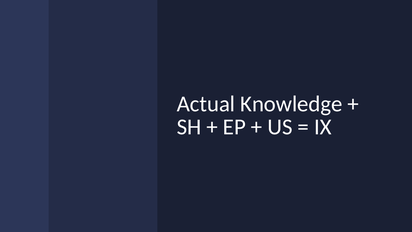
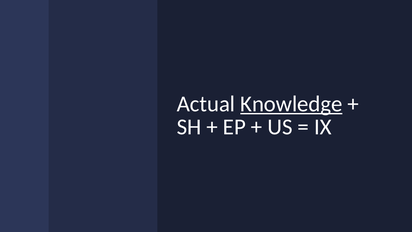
Knowledge underline: none -> present (291, 104)
